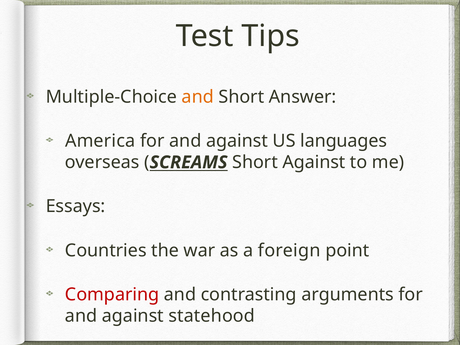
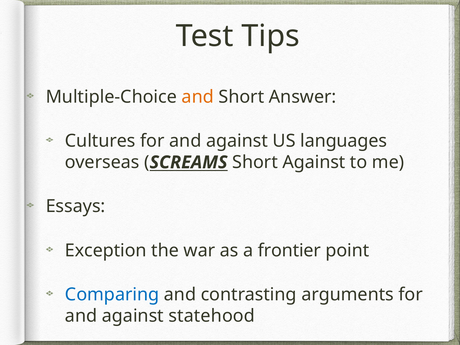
America: America -> Cultures (100, 141)
Countries: Countries -> Exception (106, 250)
foreign: foreign -> frontier (289, 250)
Comparing colour: red -> blue (112, 294)
